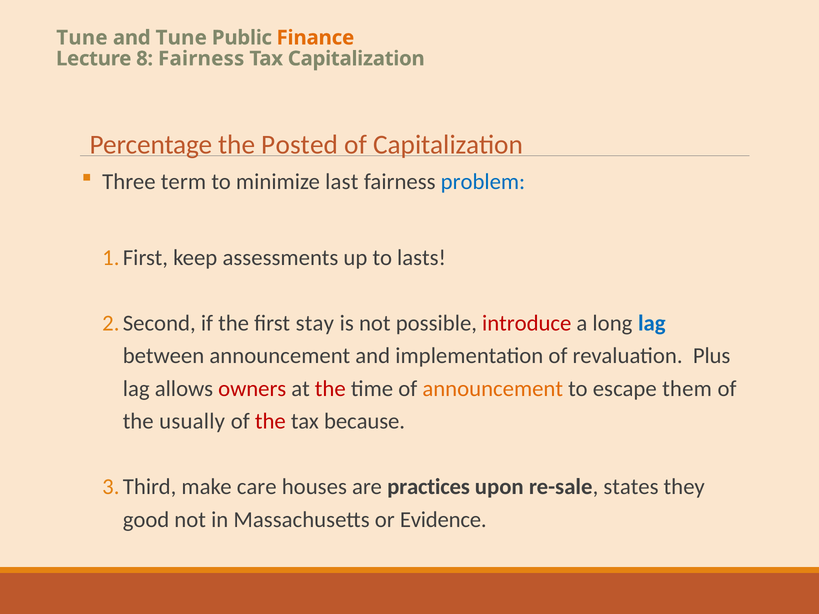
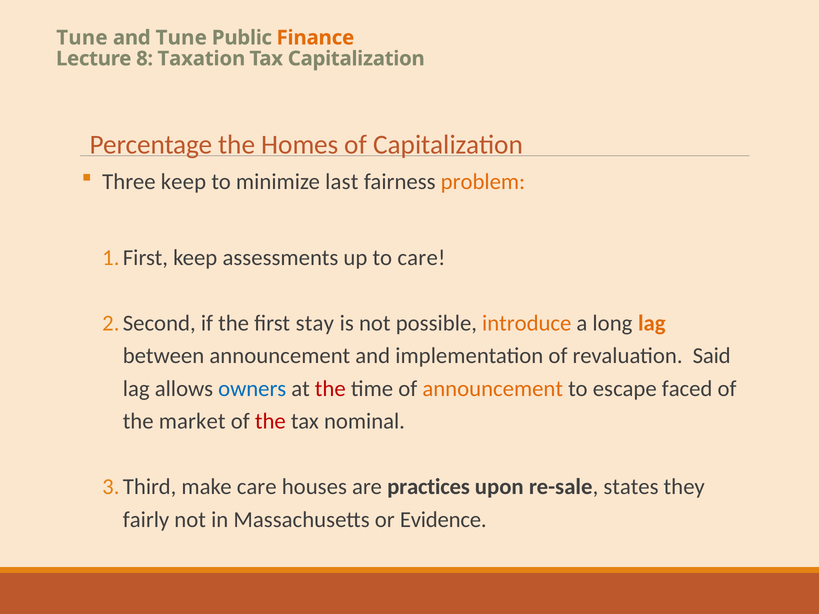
8 Fairness: Fairness -> Taxation (201, 59)
Posted: Posted -> Homes (300, 145)
Three term: term -> keep (183, 182)
problem colour: blue -> orange (483, 182)
to lasts: lasts -> care (421, 258)
introduce colour: red -> orange (527, 323)
lag colour: blue -> orange (652, 323)
Plus: Plus -> Said (712, 356)
owners colour: red -> blue (252, 389)
them: them -> faced (687, 389)
usually: usually -> market (192, 422)
because: because -> nominal (365, 422)
good: good -> fairly (146, 520)
